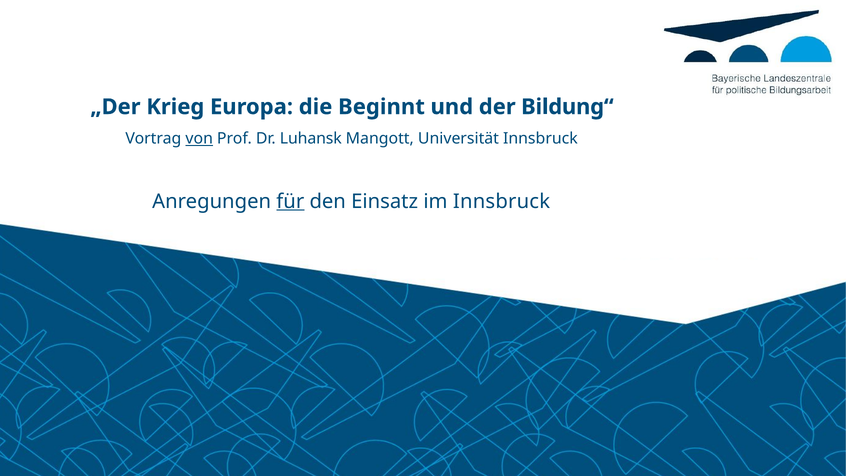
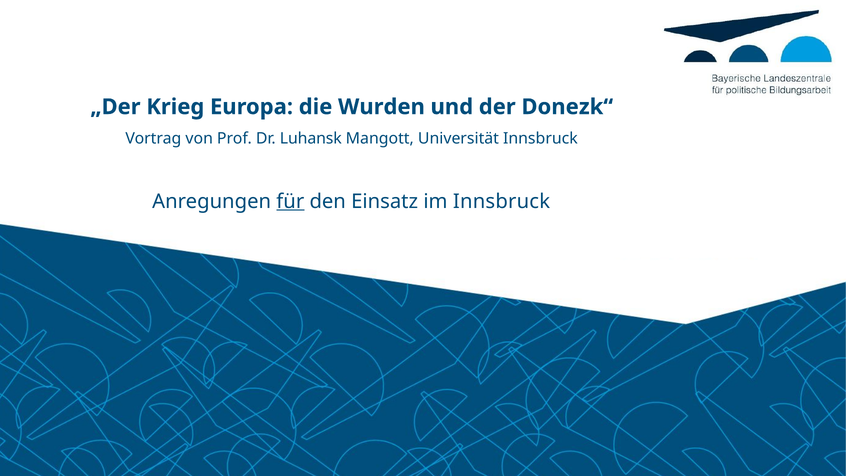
Beginnt: Beginnt -> Wurden (381, 107)
Bildung“: Bildung“ -> Donezk“ (567, 107)
von underline: present -> none (199, 139)
